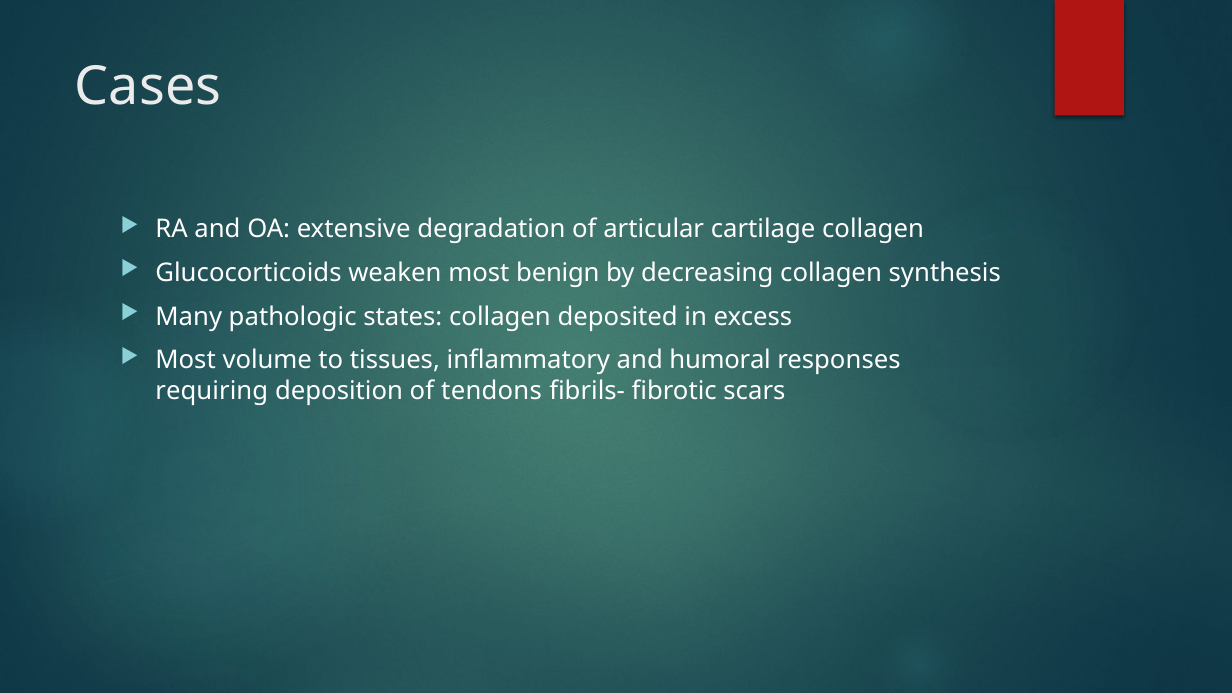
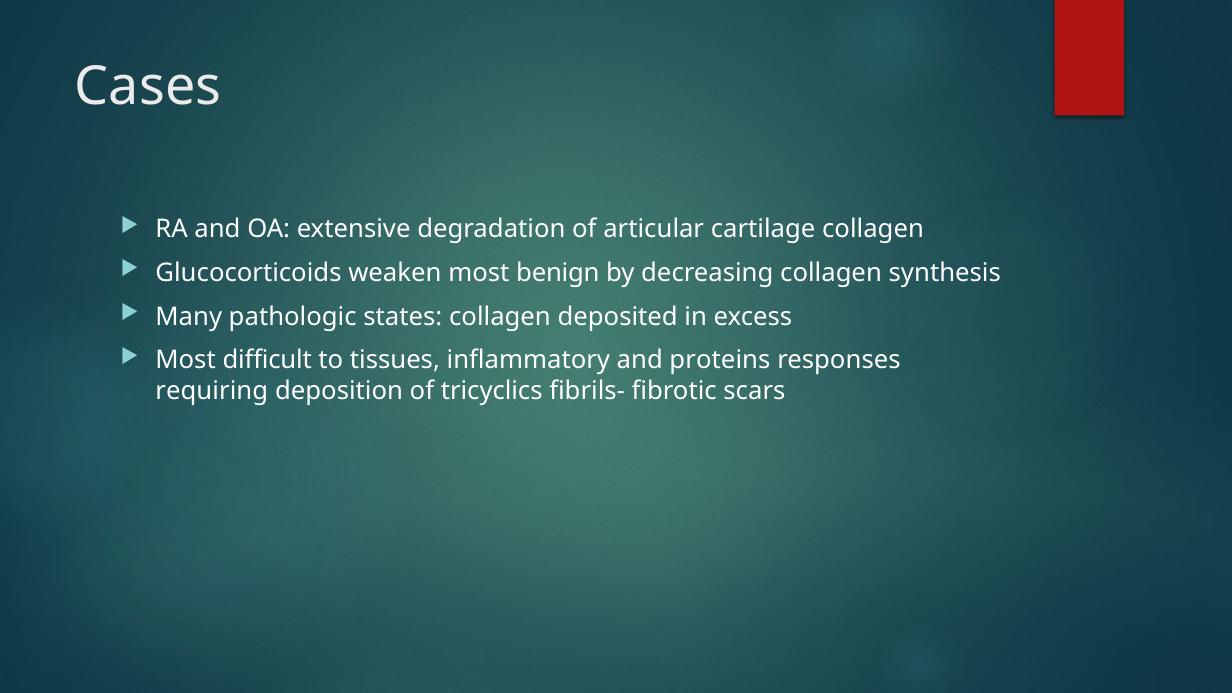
volume: volume -> difficult (267, 360)
humoral: humoral -> proteins (720, 360)
tendons: tendons -> tricyclics (492, 391)
